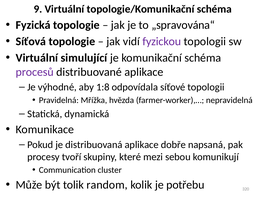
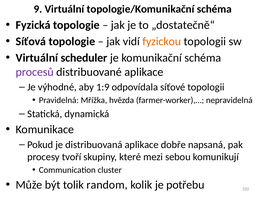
„spravována“: „spravována“ -> „dostatečně“ (183, 25)
fyzickou colour: purple -> orange (162, 42)
simulující: simulující -> scheduler (84, 58)
1:8: 1:8 -> 1:9 (103, 87)
